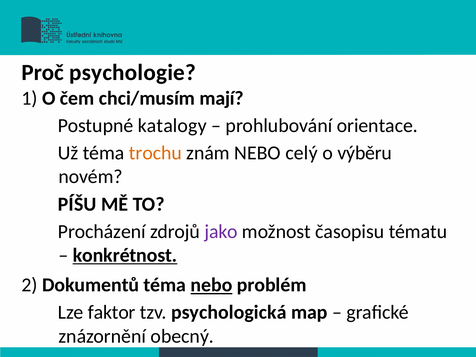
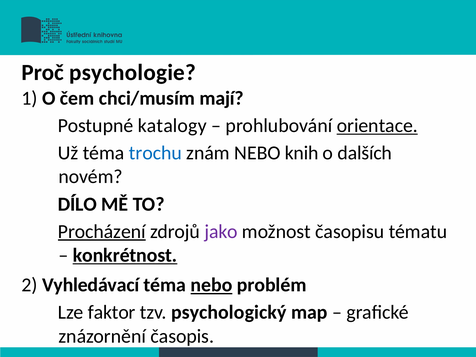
orientace underline: none -> present (377, 126)
trochu colour: orange -> blue (155, 153)
celý: celý -> knih (302, 153)
výběru: výběru -> dalších (365, 153)
PÍŠU: PÍŠU -> DÍLO (77, 204)
Procházení underline: none -> present (102, 232)
Dokumentů: Dokumentů -> Vyhledávací (91, 285)
psychologická: psychologická -> psychologický (229, 312)
obecný: obecný -> časopis (182, 336)
